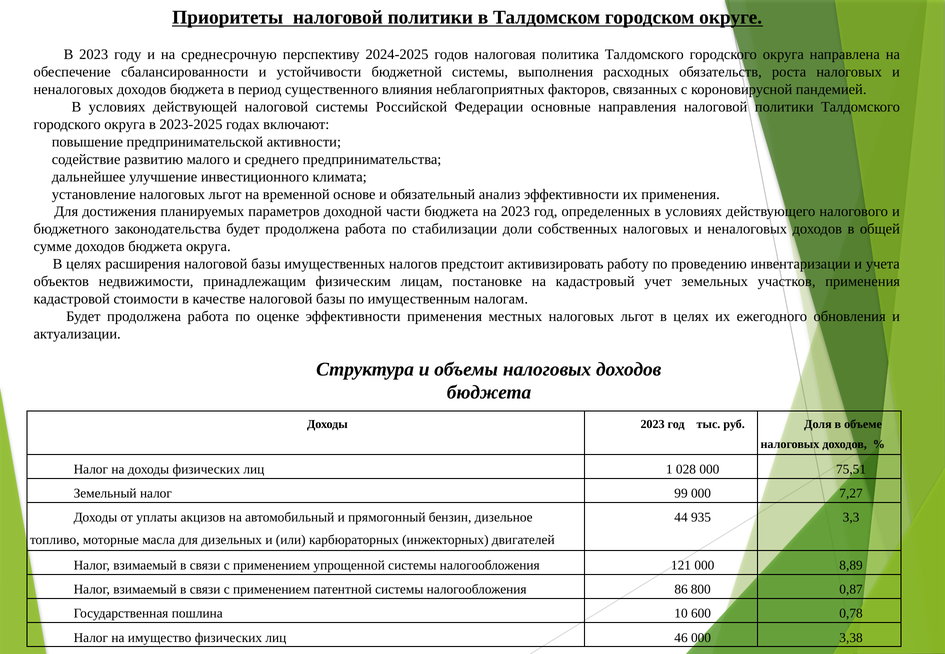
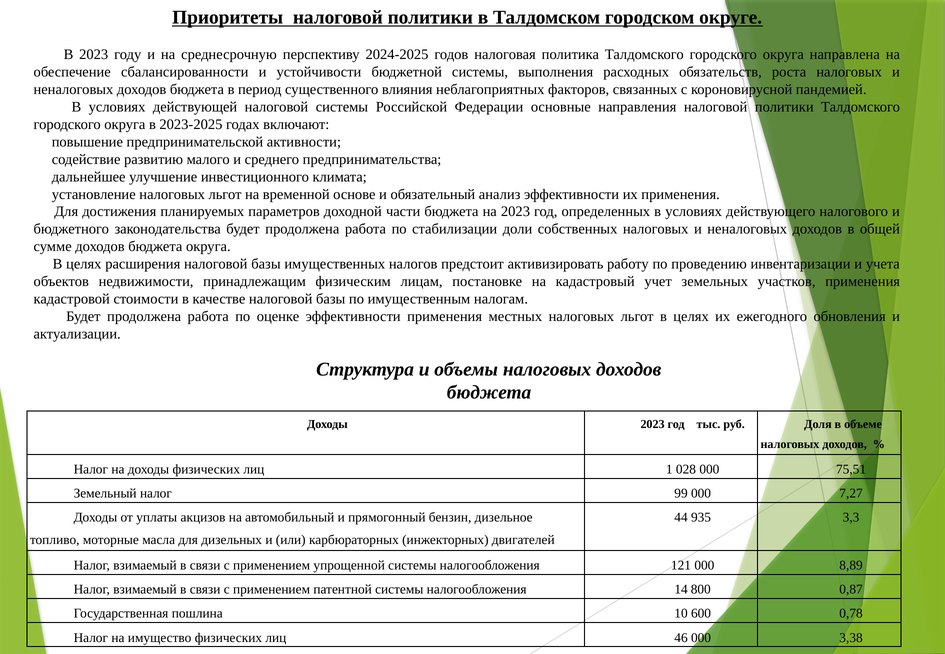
86: 86 -> 14 (681, 590)
